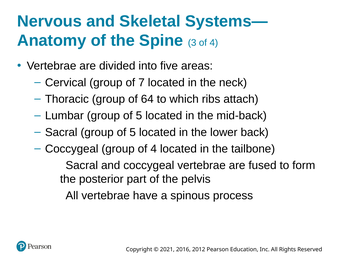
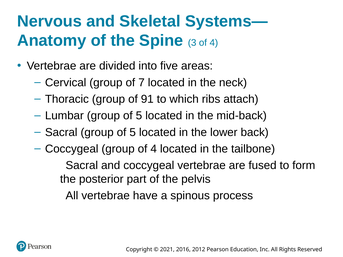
64: 64 -> 91 (147, 99)
